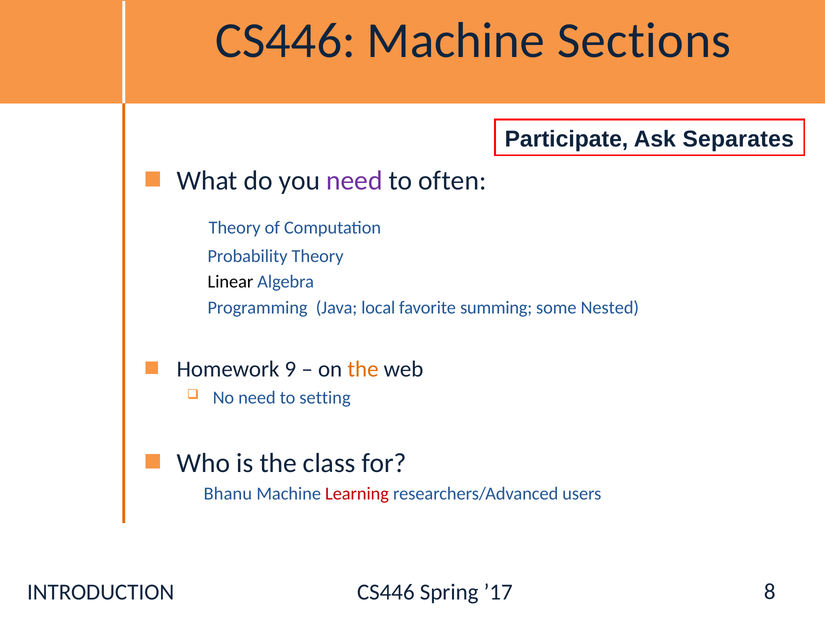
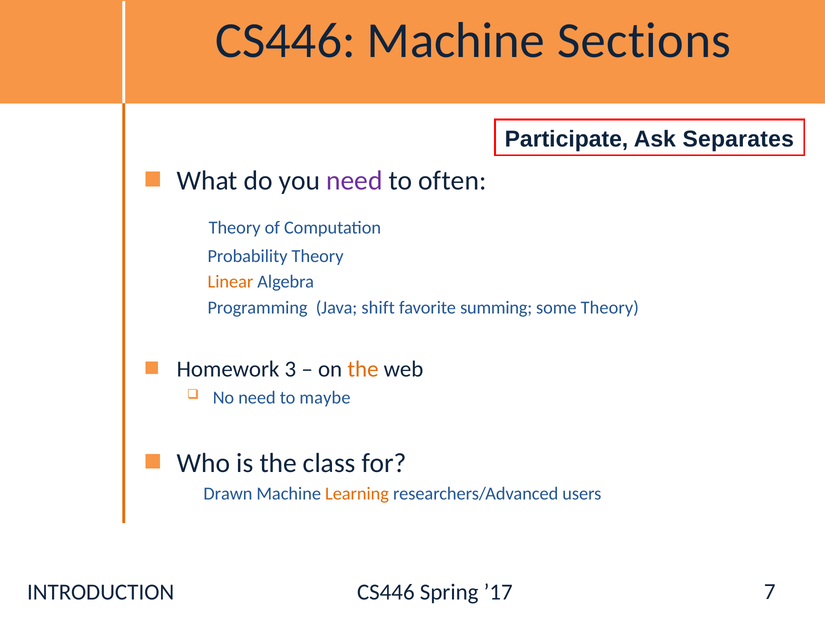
Linear colour: black -> orange (230, 282)
local: local -> shift (378, 307)
some Nested: Nested -> Theory (610, 307)
9: 9 -> 3 (290, 369)
setting: setting -> maybe (325, 397)
Bhanu: Bhanu -> Drawn (228, 494)
Learning colour: red -> orange (357, 494)
8: 8 -> 7 (770, 591)
